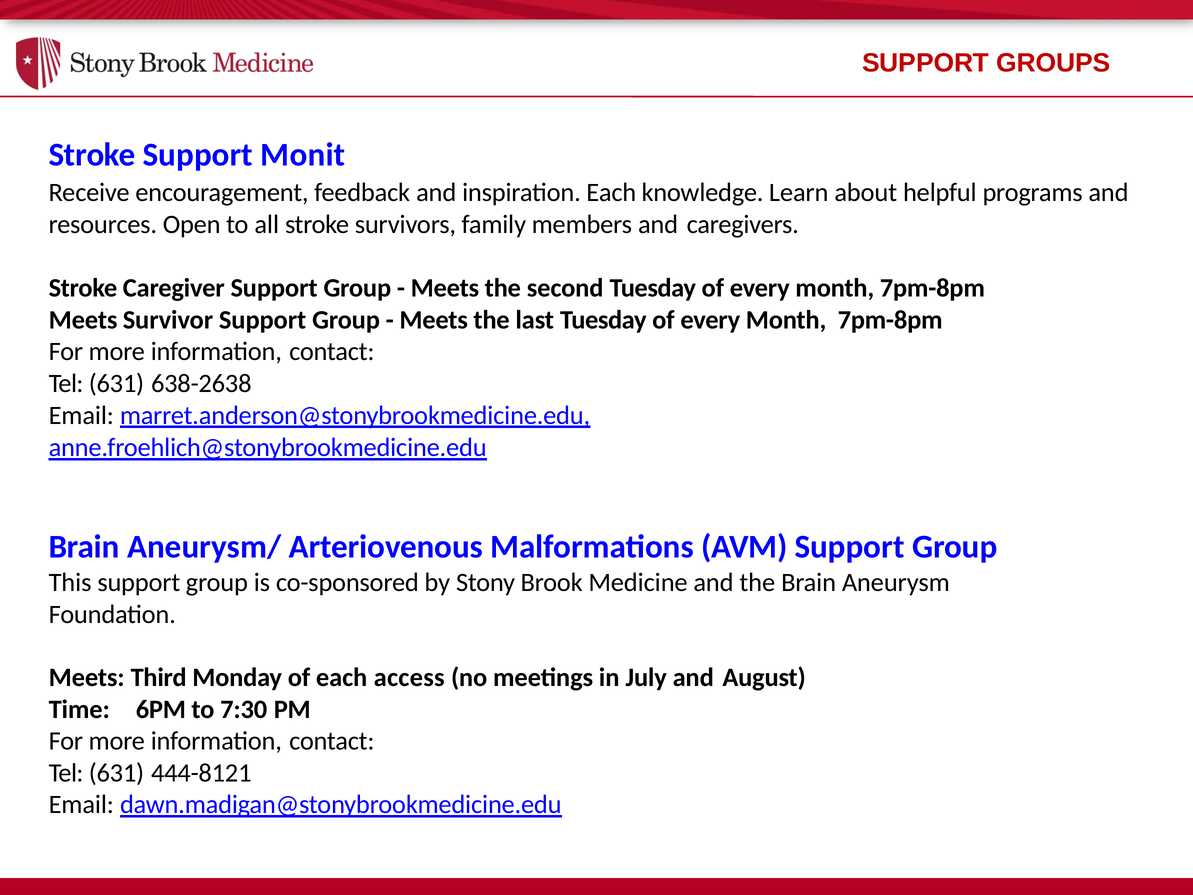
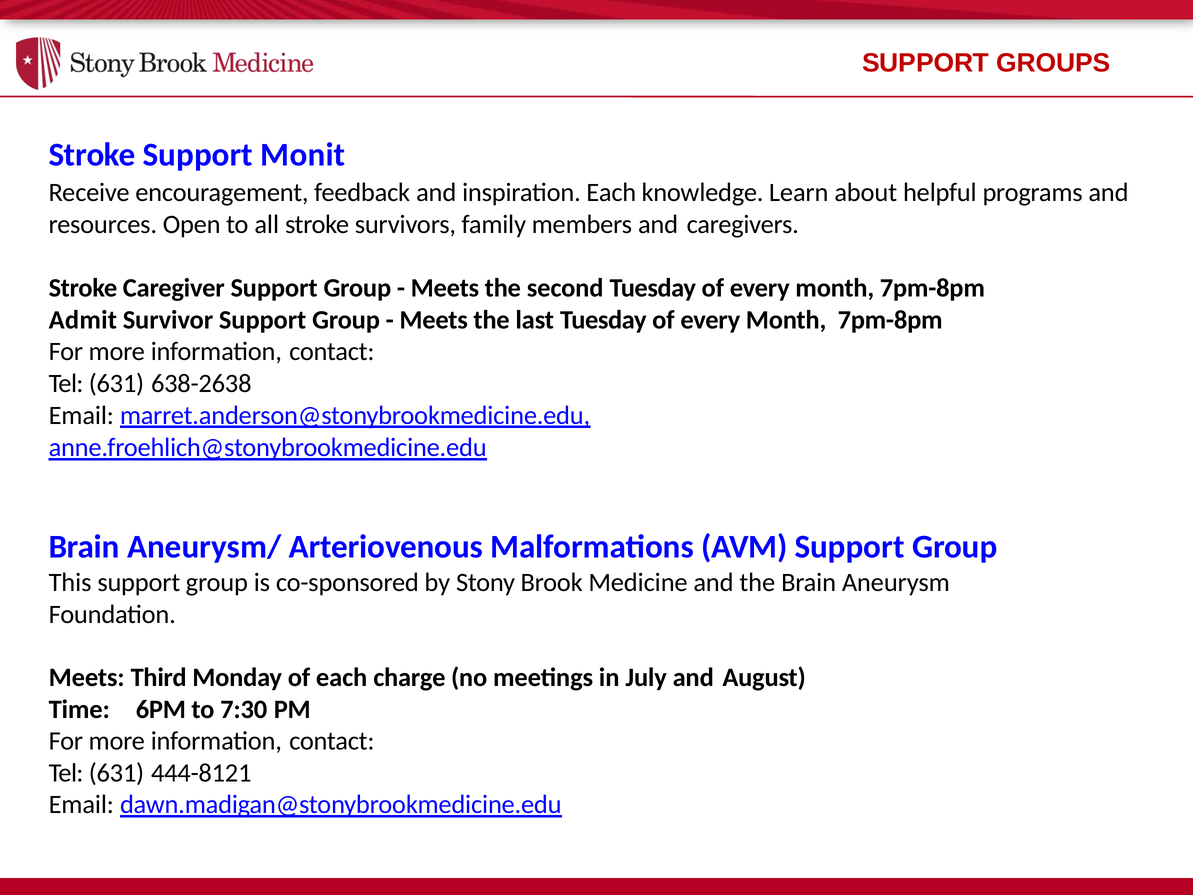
Meets: Meets -> Admit (83, 320)
access: access -> charge (409, 677)
